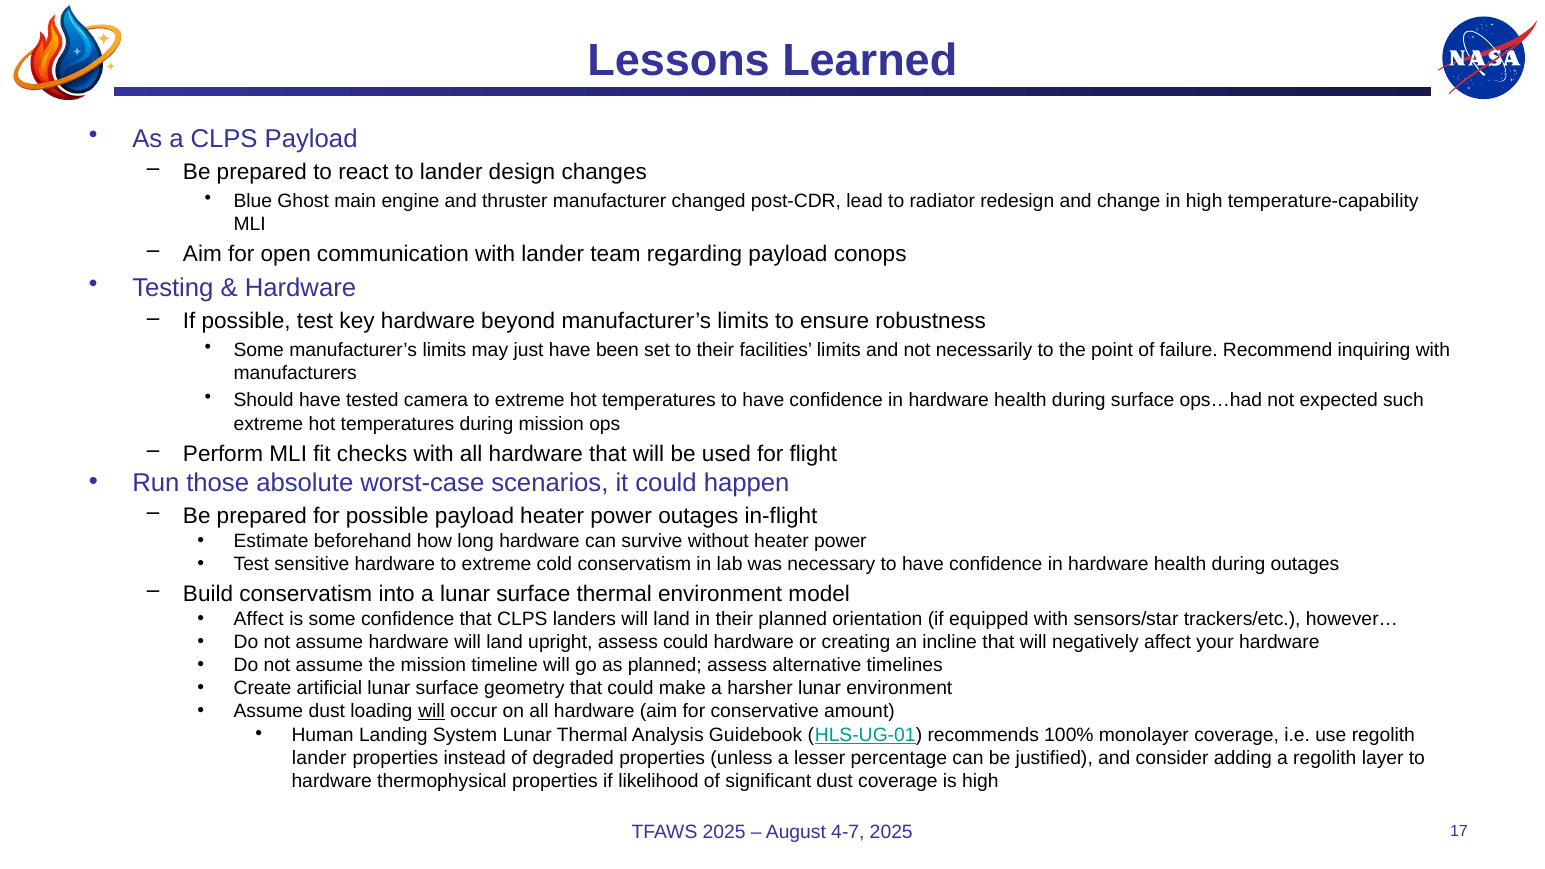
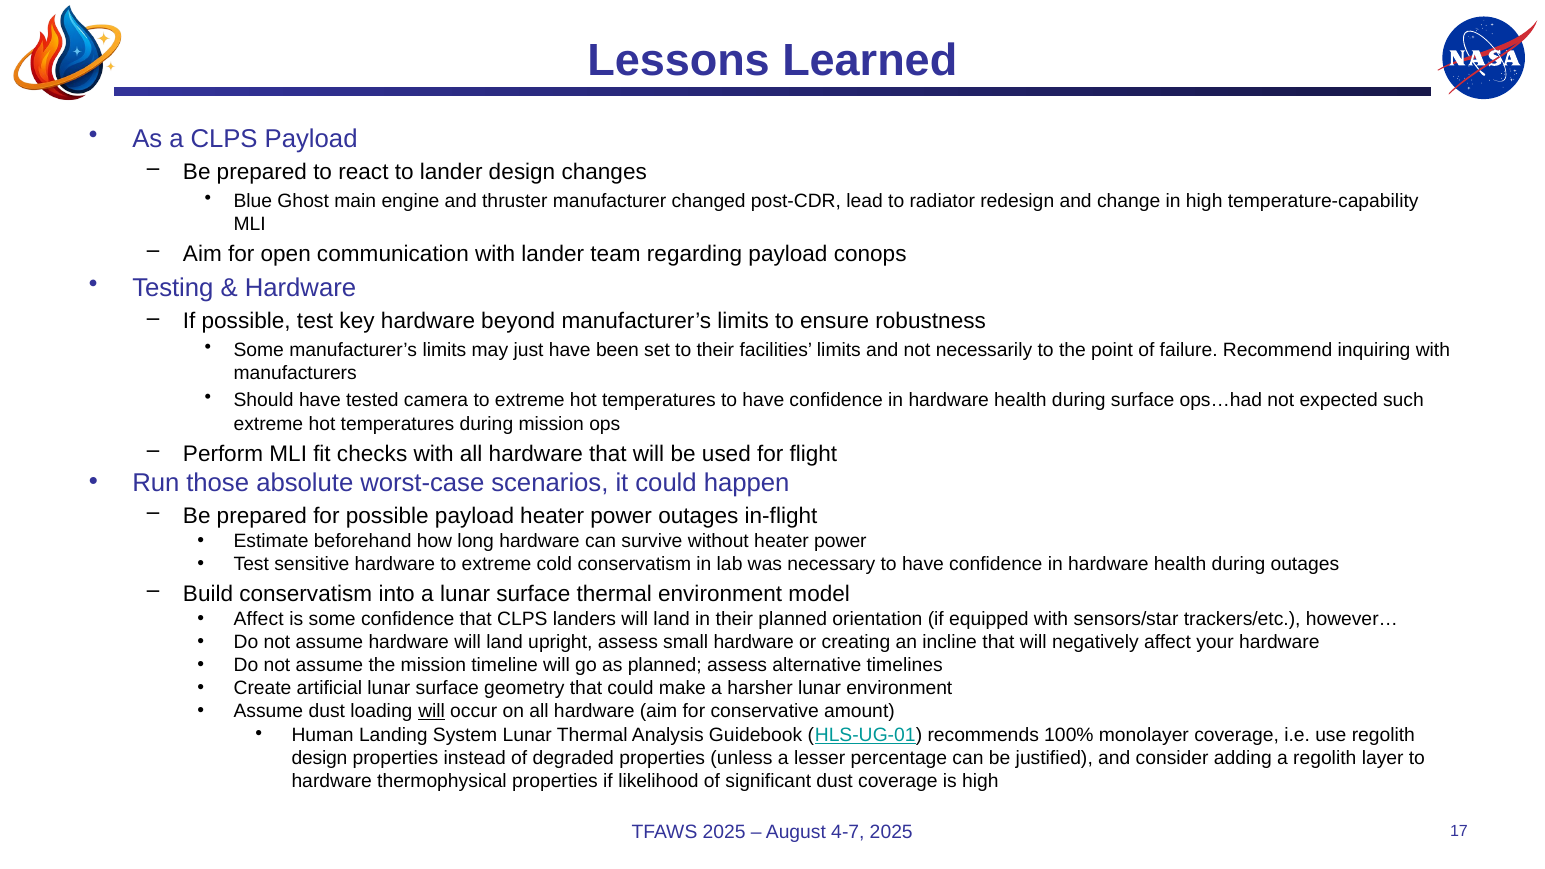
assess could: could -> small (686, 642)
lander: lander -> design (319, 758)
